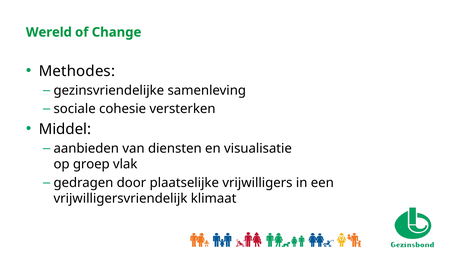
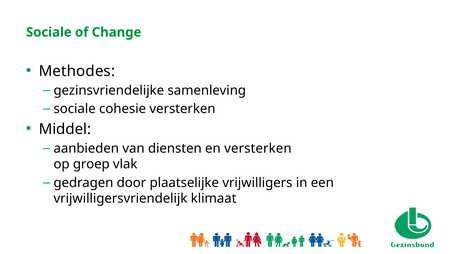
Wereld: Wereld -> Sociale (49, 32)
en visualisatie: visualisatie -> versterken (258, 149)
